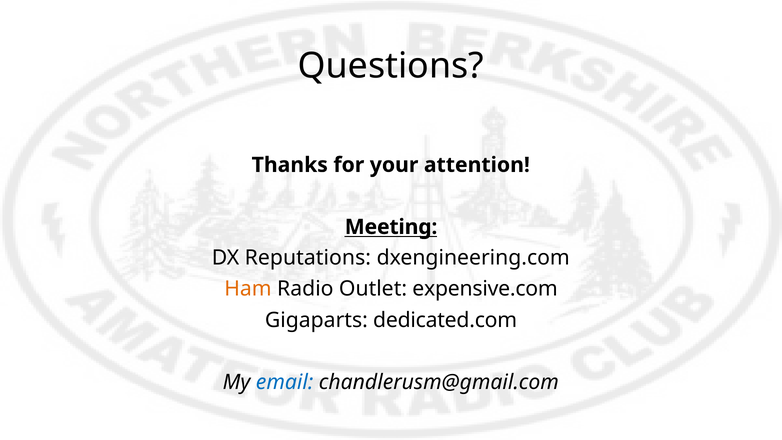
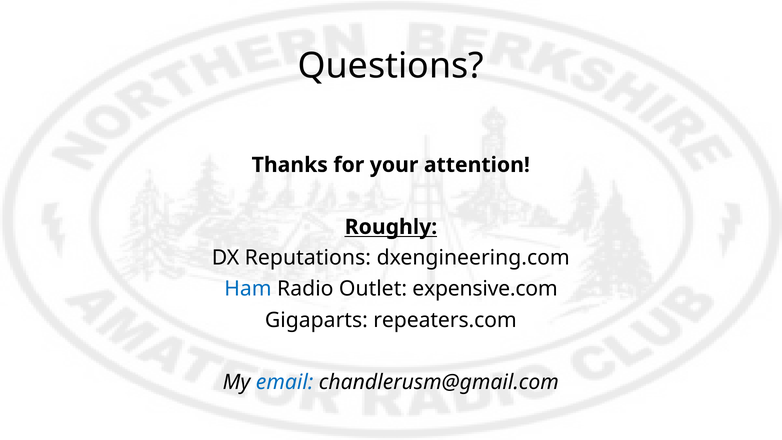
Meeting: Meeting -> Roughly (391, 227)
Ham colour: orange -> blue (248, 289)
dedicated.com: dedicated.com -> repeaters.com (445, 320)
